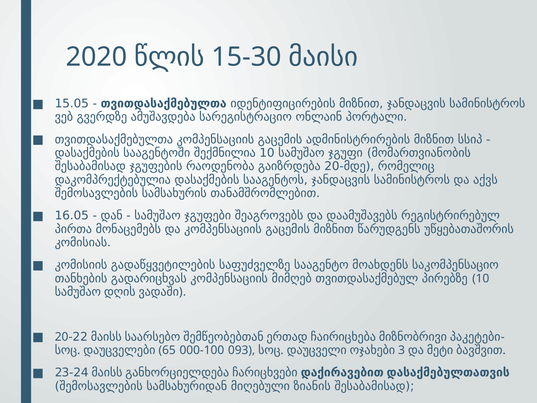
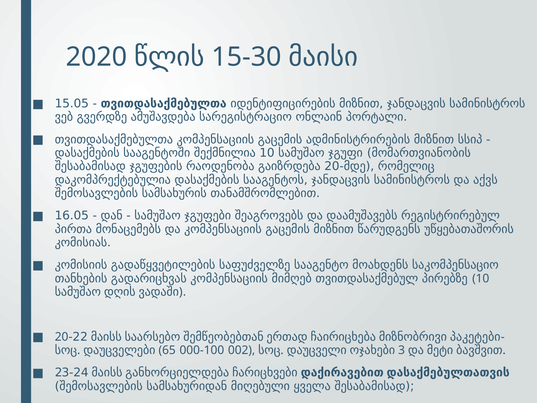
093: 093 -> 002 (242, 350)
ზიანის: ზიანის -> ყველა (312, 386)
